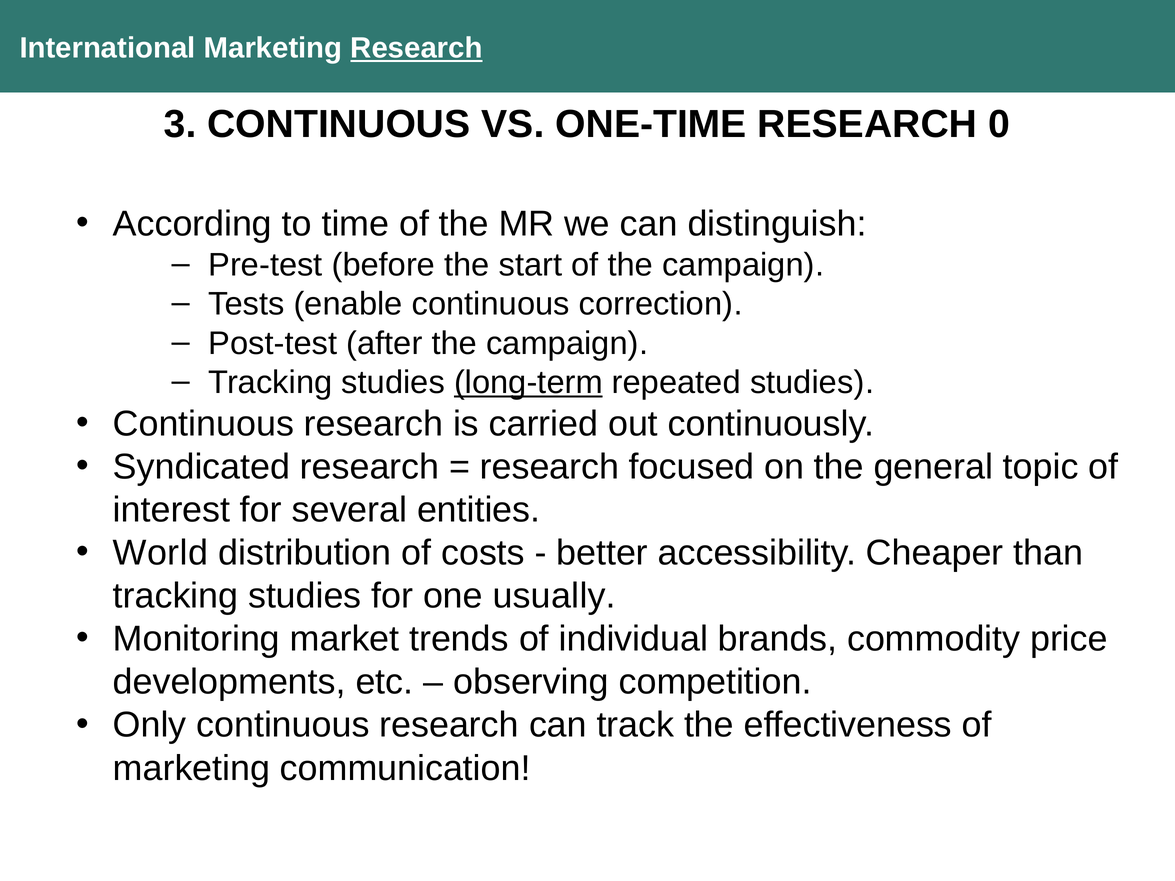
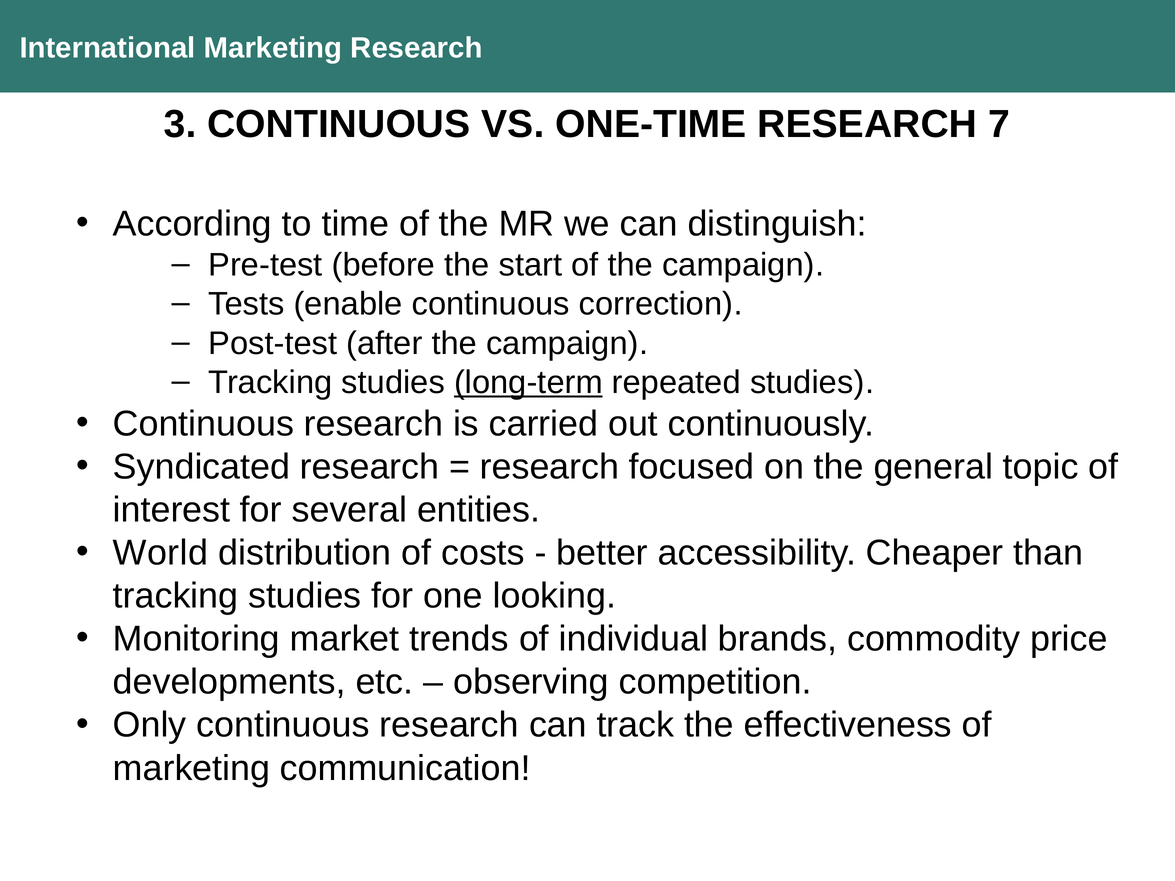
Research underline: present -> none (417, 48)
0: 0 -> 7 (999, 124)
usually: usually -> looking (554, 596)
